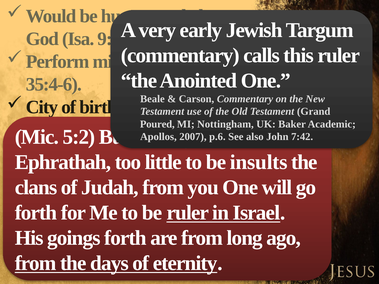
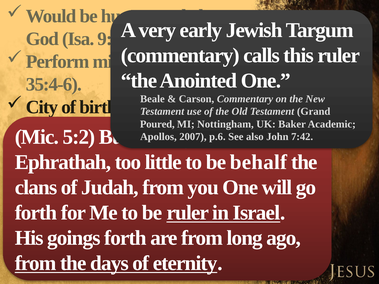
insults: insults -> behalf (259, 162)
